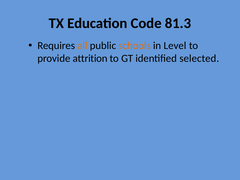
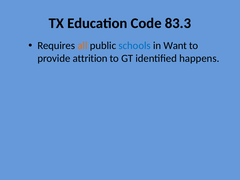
81.3: 81.3 -> 83.3 (178, 23)
schools colour: orange -> blue (135, 46)
Level: Level -> Want (175, 46)
selected: selected -> happens (199, 58)
